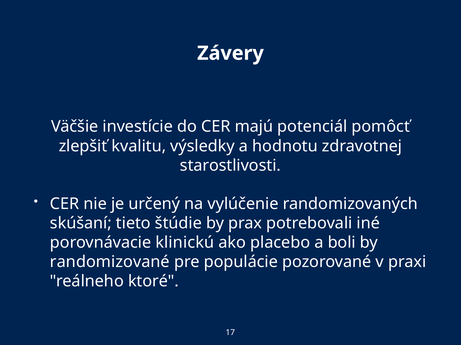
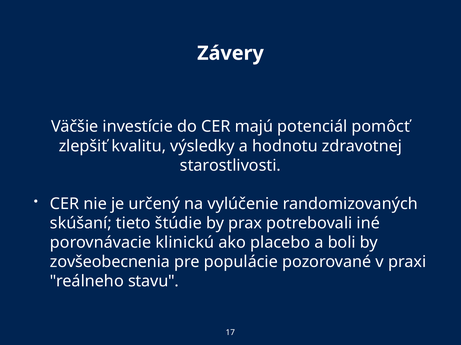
randomizované: randomizované -> zovšeobecnenia (110, 262)
ktoré: ktoré -> stavu (154, 282)
